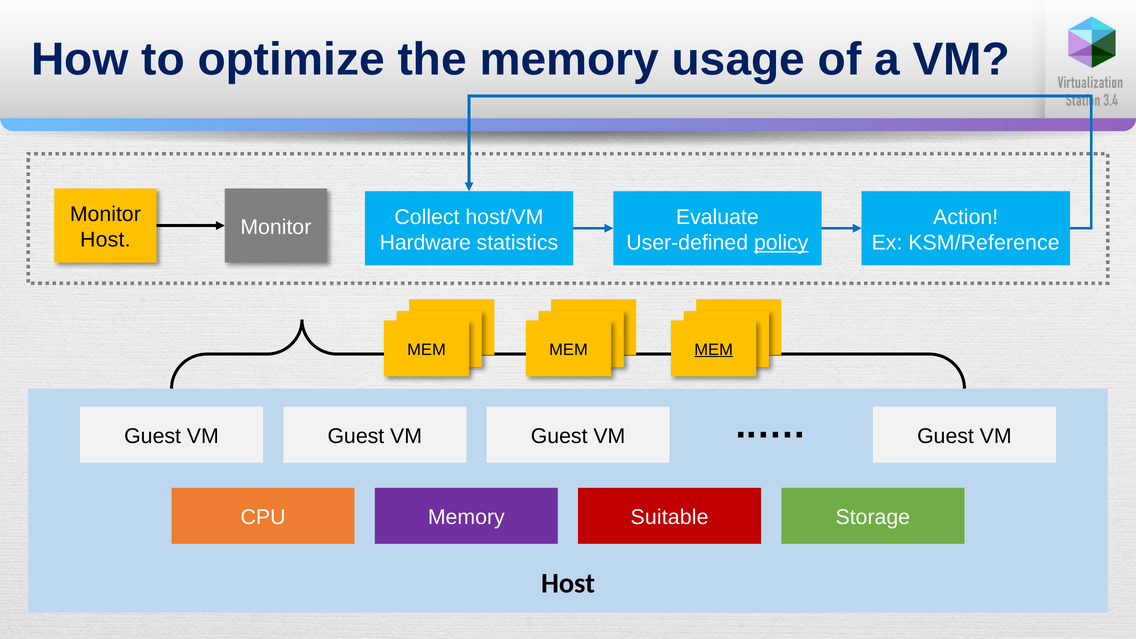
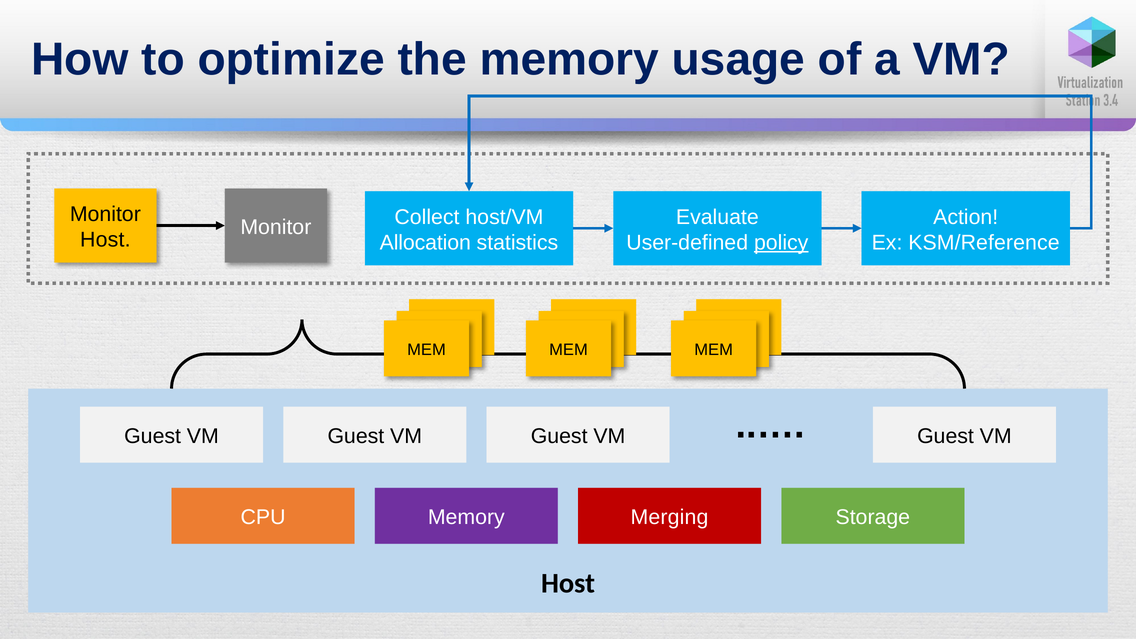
Hardware: Hardware -> Allocation (425, 243)
MEM underline: present -> none (714, 350)
Suitable: Suitable -> Merging (670, 517)
